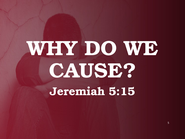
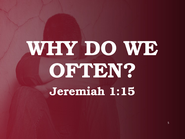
CAUSE: CAUSE -> OFTEN (93, 71)
5:15: 5:15 -> 1:15 (122, 91)
